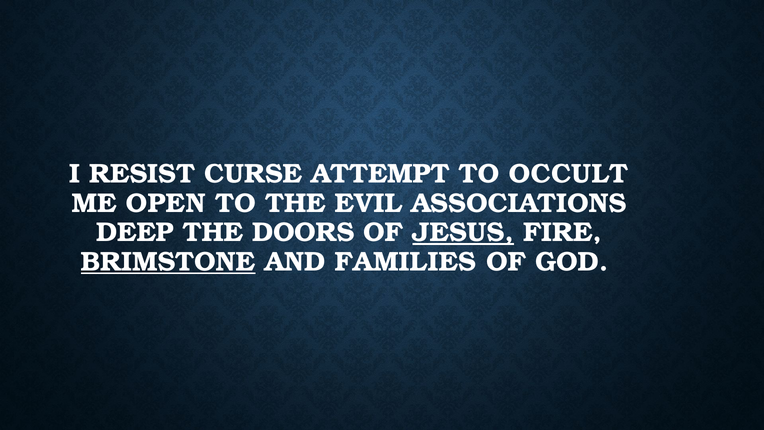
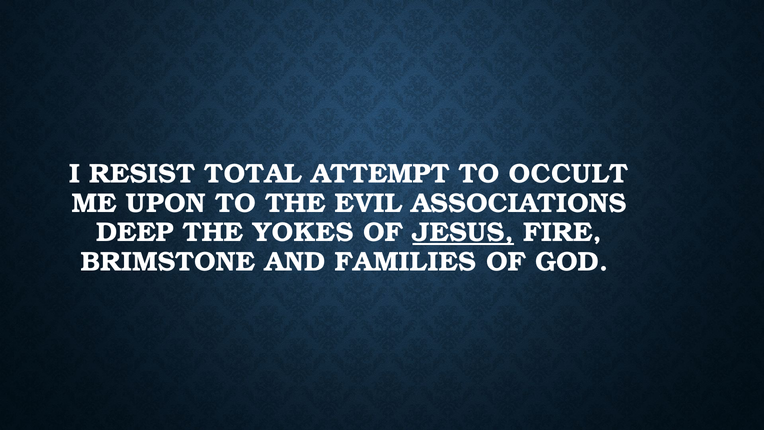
CURSE: CURSE -> TOTAL (253, 174)
OPEN: OPEN -> UPON (166, 203)
DOORS: DOORS -> YOKES (303, 232)
BRIMSTONE underline: present -> none (168, 261)
